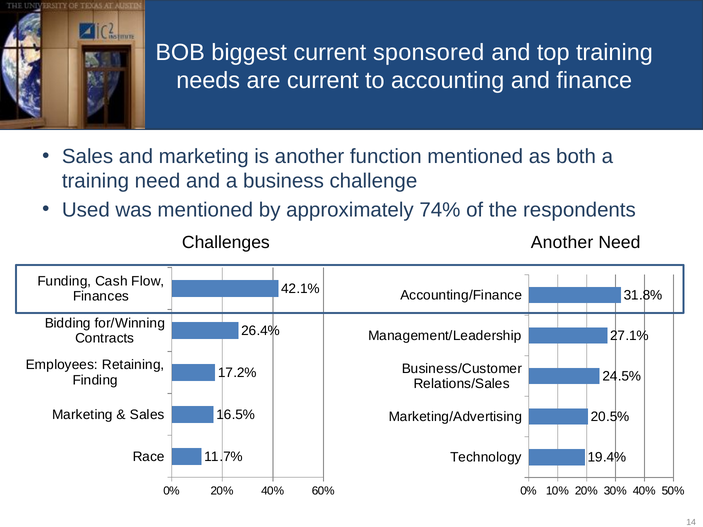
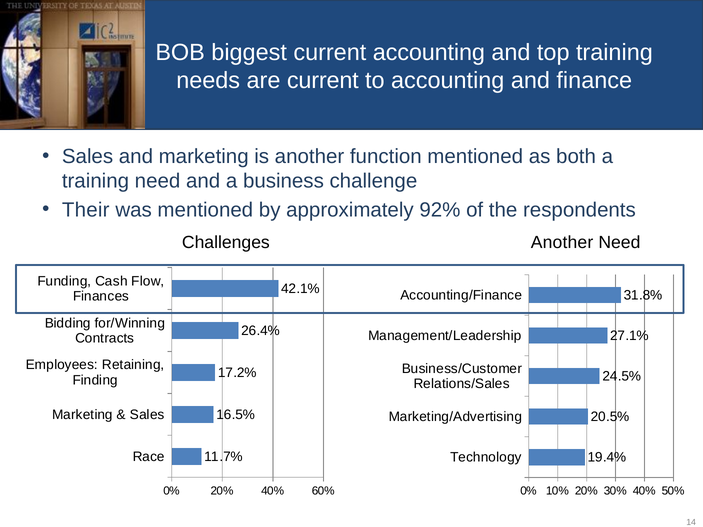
current sponsored: sponsored -> accounting (429, 53)
Used: Used -> Their (86, 210)
74%: 74% -> 92% (440, 210)
